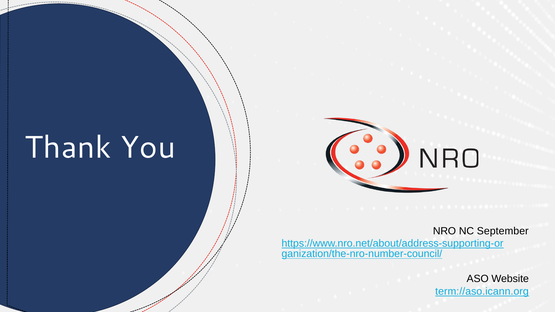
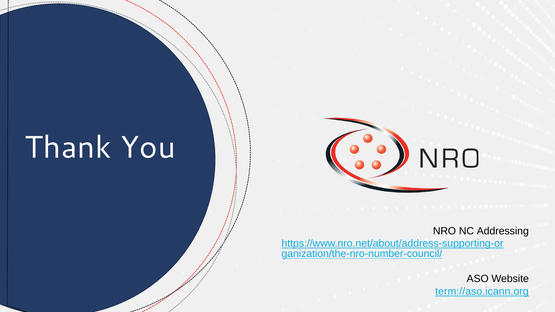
September: September -> Addressing (503, 231)
